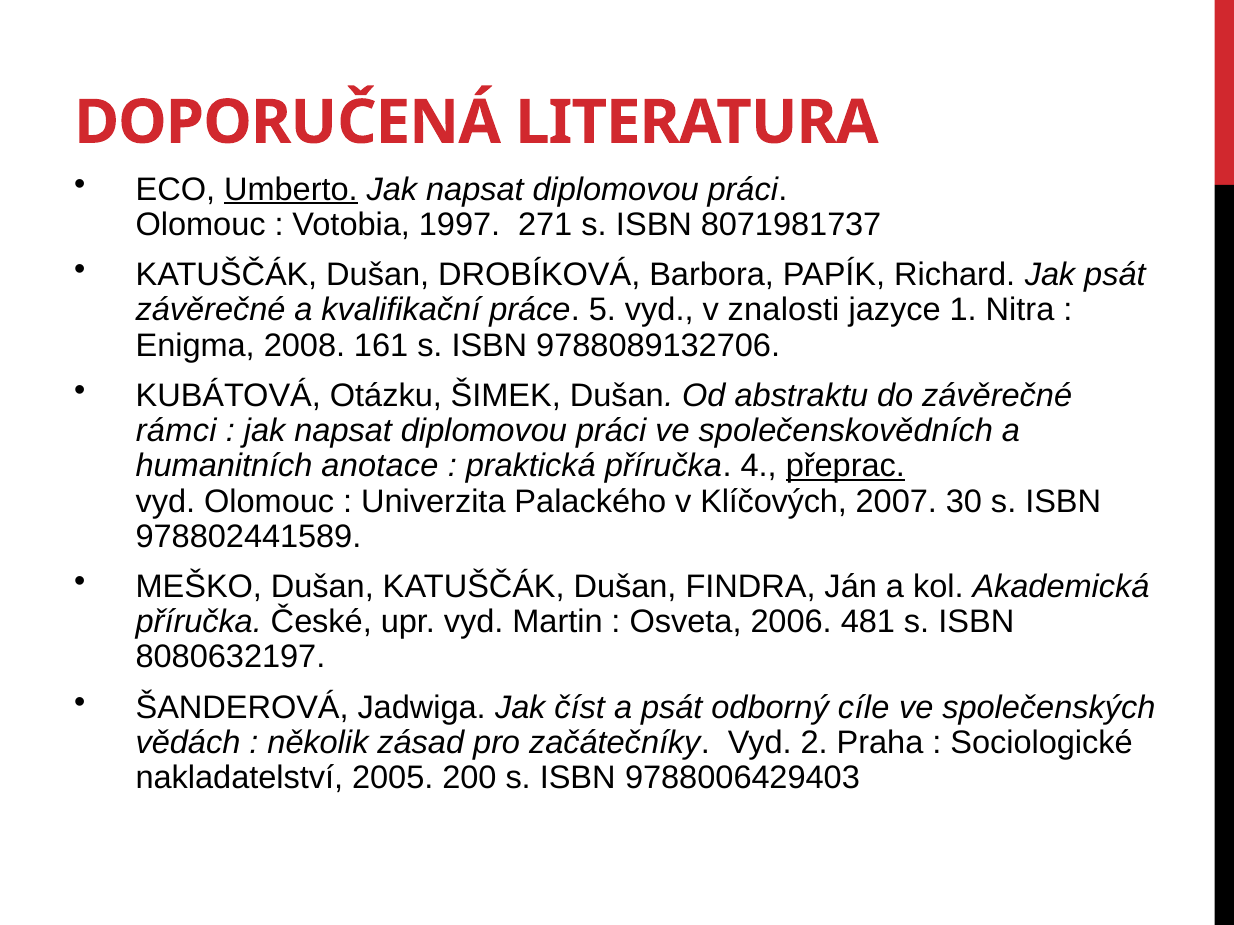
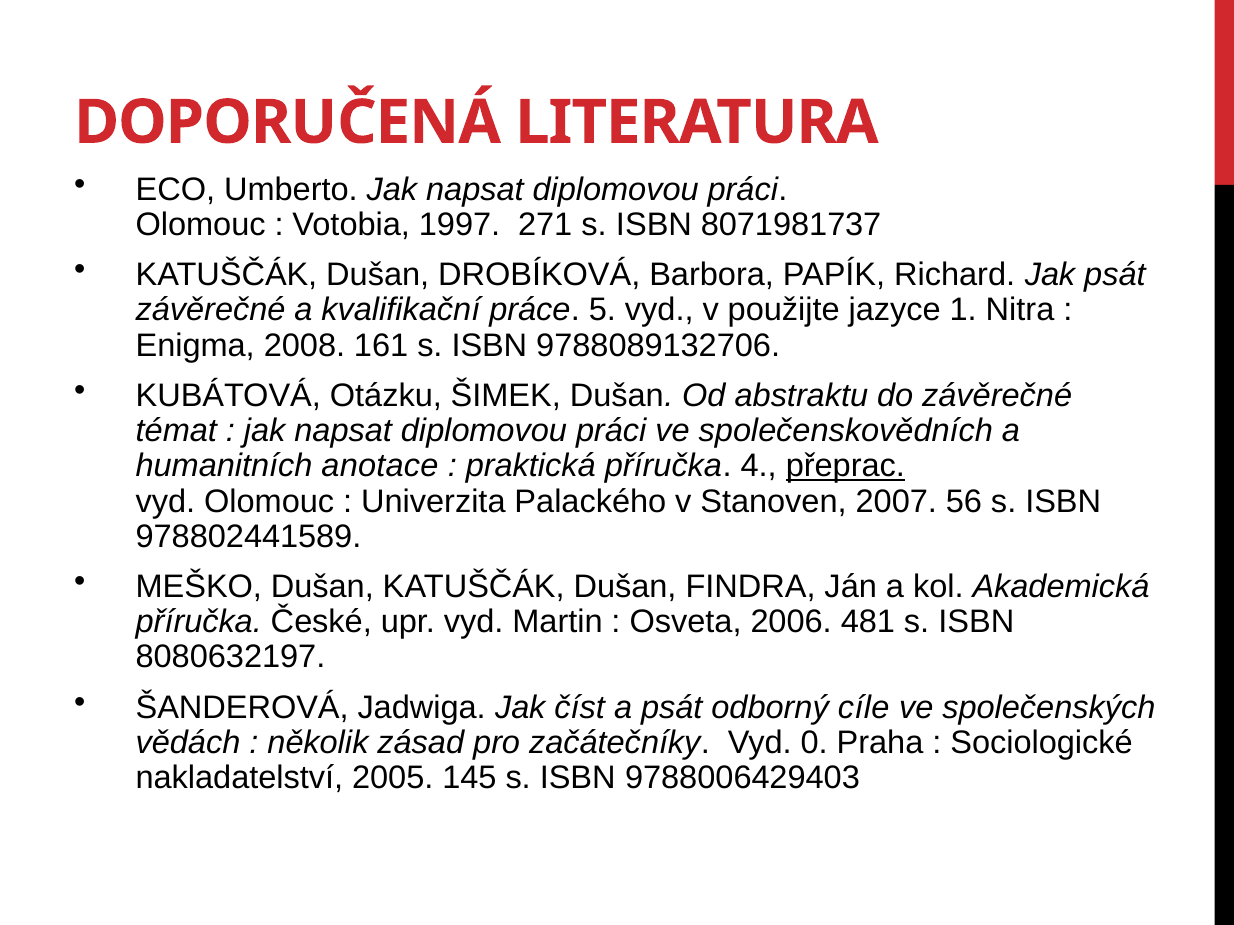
Umberto underline: present -> none (291, 189)
znalosti: znalosti -> použijte (784, 310)
rámci: rámci -> témat (176, 431)
Klíčových: Klíčových -> Stanoven (774, 502)
30: 30 -> 56 (964, 502)
2: 2 -> 0 (814, 743)
200: 200 -> 145 (469, 778)
